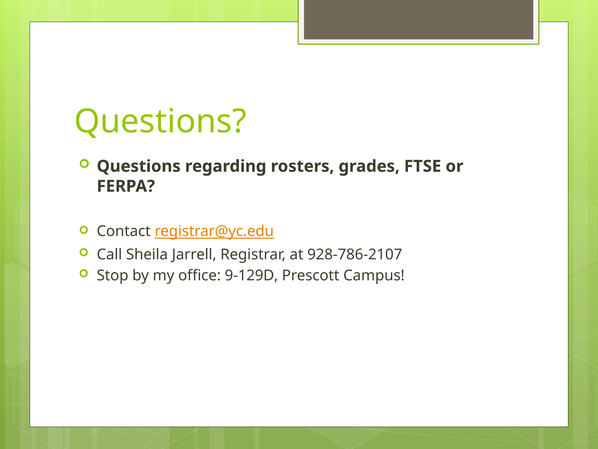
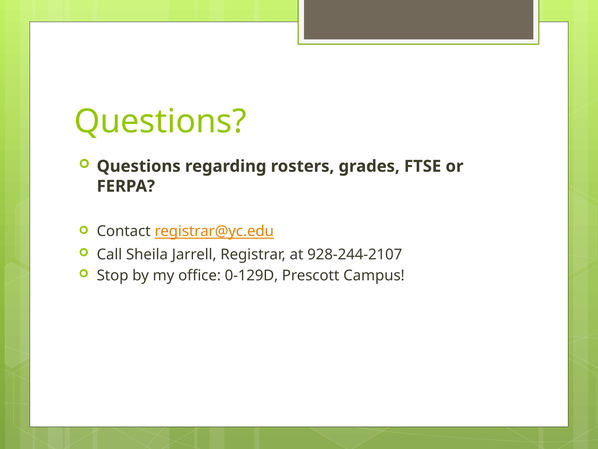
928-786-2107: 928-786-2107 -> 928-244-2107 (355, 254)
9-129D: 9-129D -> 0-129D (251, 275)
